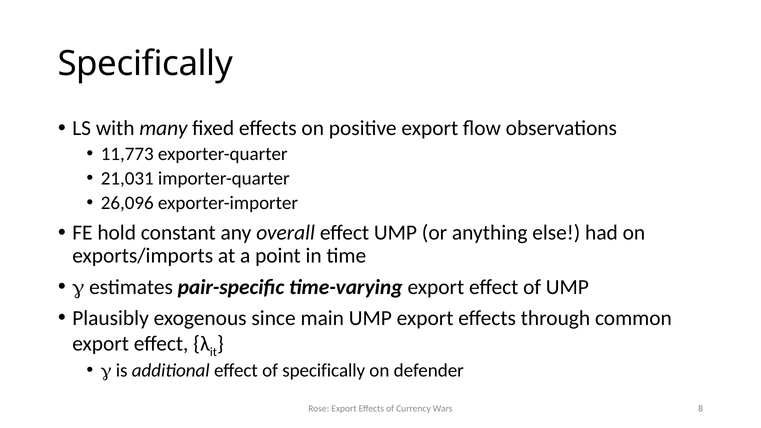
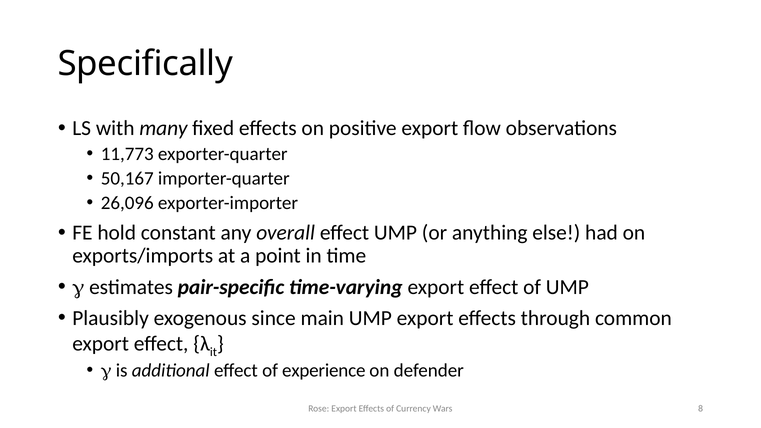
21,031: 21,031 -> 50,167 (127, 179)
of specifically: specifically -> experience (324, 370)
